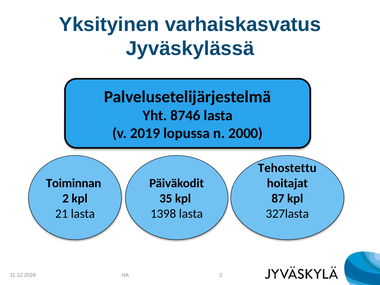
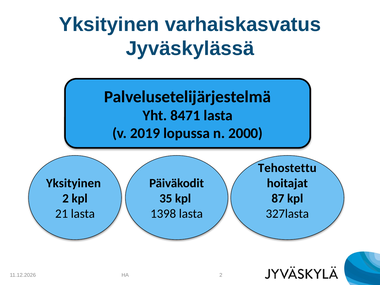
8746: 8746 -> 8471 (185, 116)
Toiminnan: Toiminnan -> Yksityinen (73, 183)
